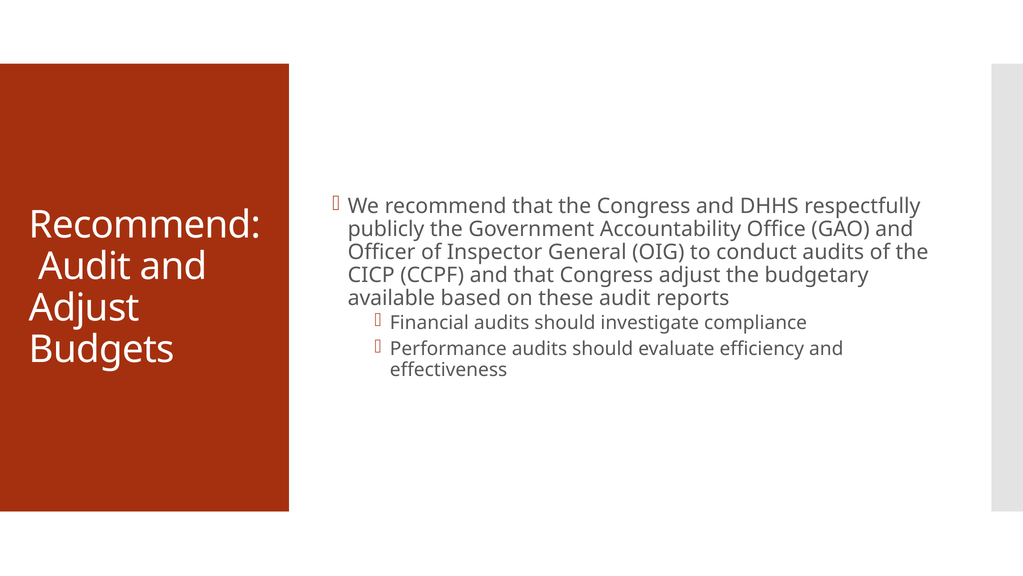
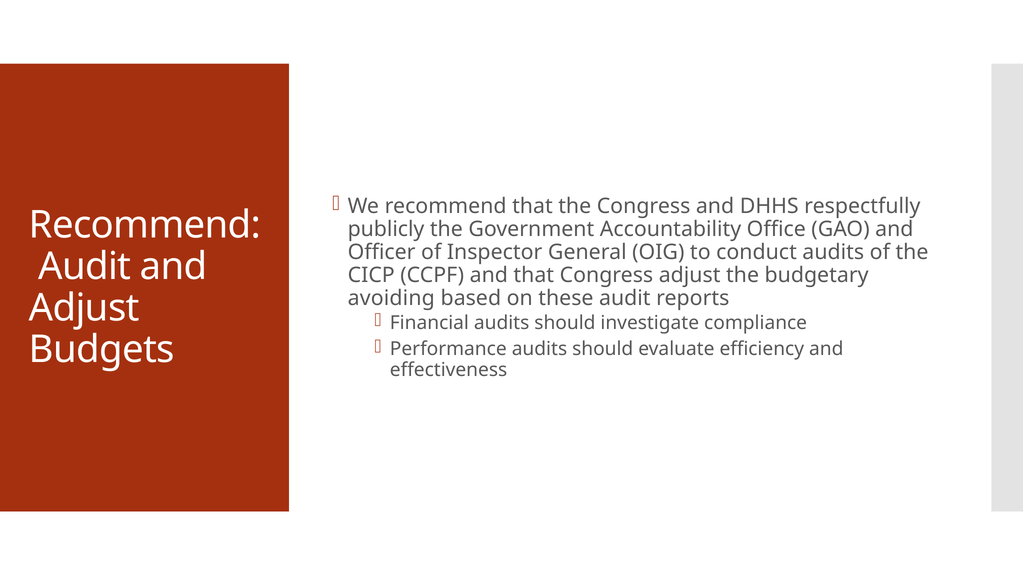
available: available -> avoiding (391, 298)
